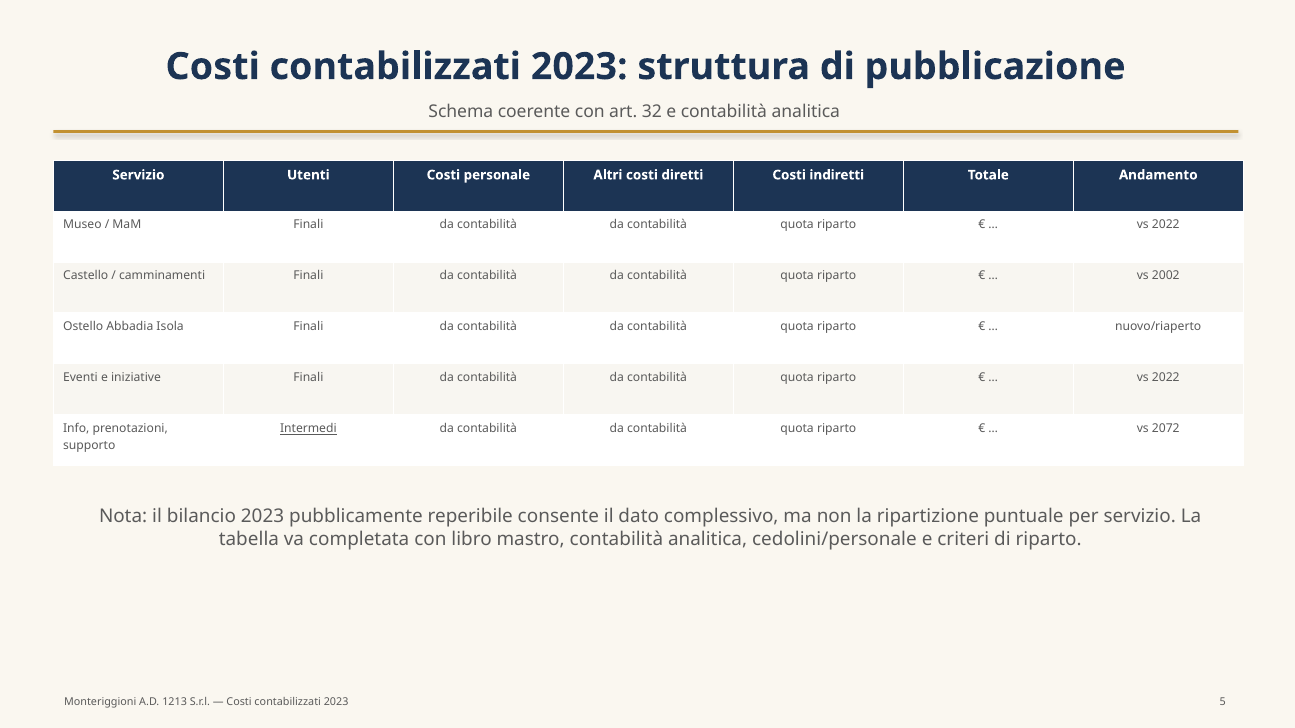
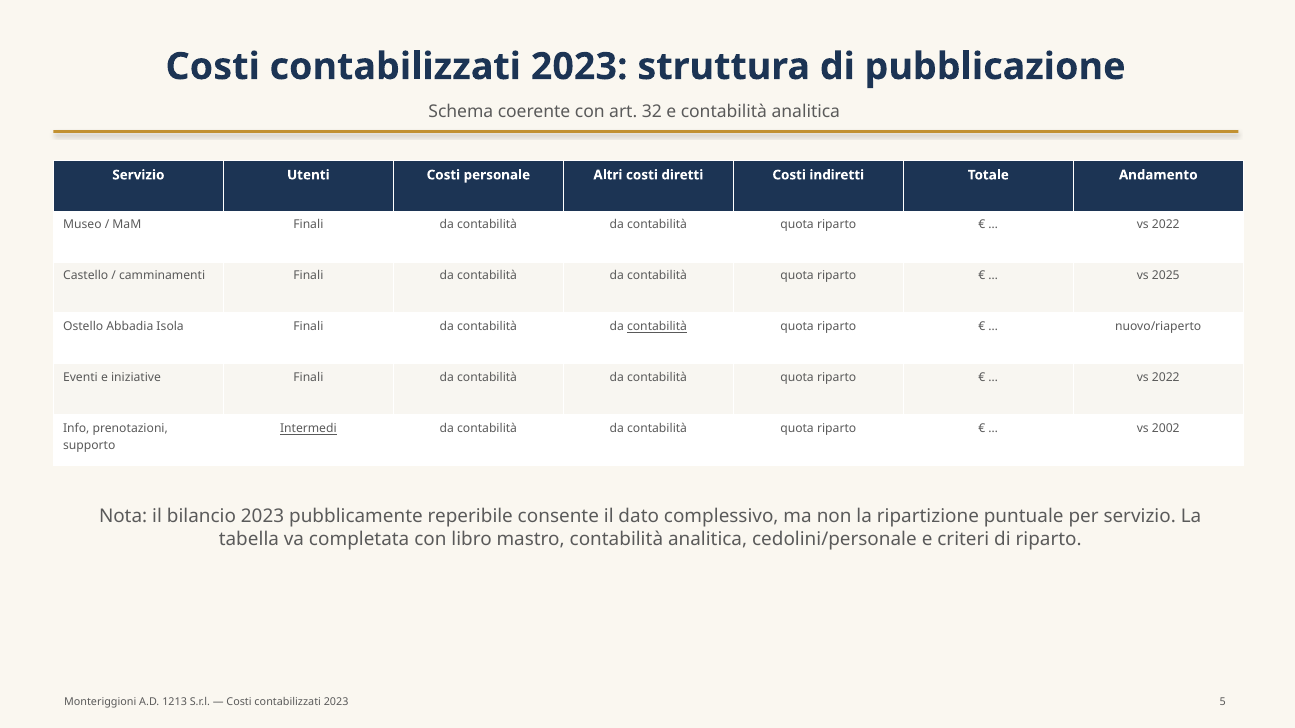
2002: 2002 -> 2025 (1166, 276)
contabilità underline: none -> present (657, 327)
2072: 2072 -> 2002 (1166, 429)
